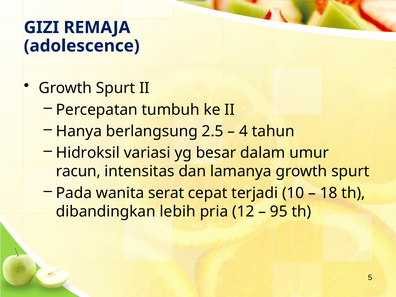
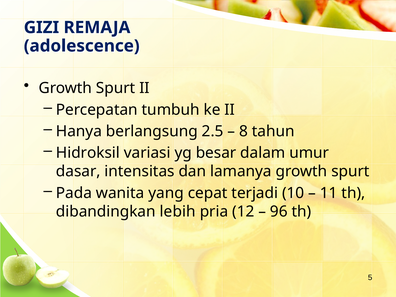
4: 4 -> 8 (243, 131)
racun: racun -> dasar (78, 171)
serat: serat -> yang (166, 193)
18: 18 -> 11 (329, 193)
95: 95 -> 96 (279, 211)
